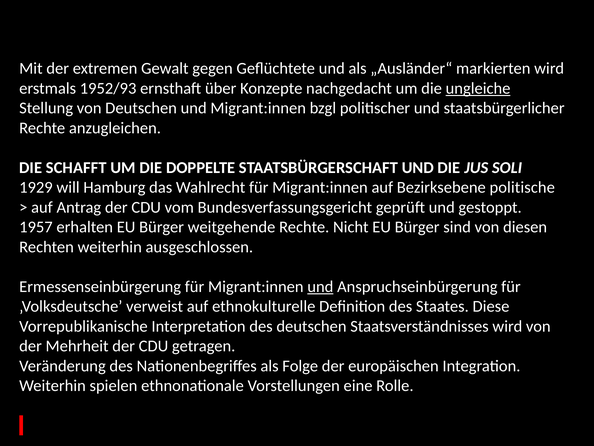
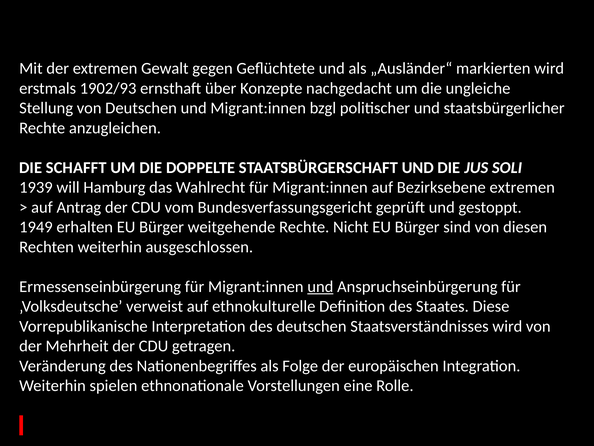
1952/93: 1952/93 -> 1902/93 (108, 88)
ungleiche underline: present -> none (478, 88)
1929: 1929 -> 1939 (36, 187)
Bezirksebene politische: politische -> extremen (522, 187)
1957: 1957 -> 1949 (36, 227)
